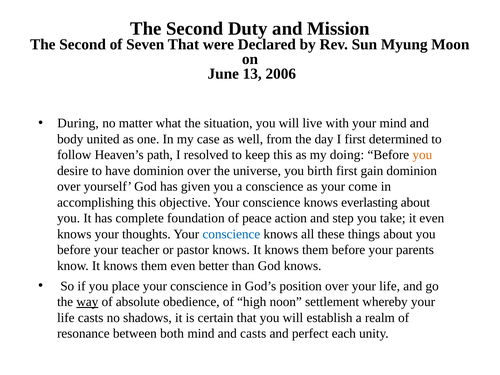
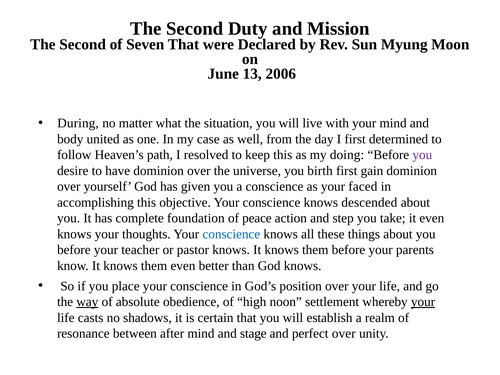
you colour: orange -> purple (422, 155)
come: come -> faced (363, 187)
everlasting: everlasting -> descended (369, 202)
your underline: none -> present (423, 302)
both: both -> after (172, 333)
and casts: casts -> stage (253, 333)
perfect each: each -> over (344, 333)
